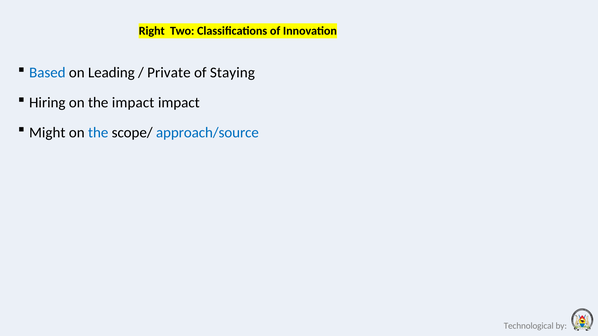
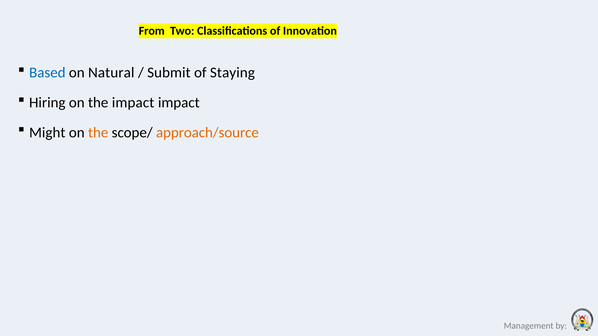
Right: Right -> From (152, 31)
Leading: Leading -> Natural (111, 73)
Private: Private -> Submit (169, 73)
the colour: blue -> orange (98, 133)
approach/source colour: blue -> orange (207, 133)
Technological: Technological -> Management (529, 326)
